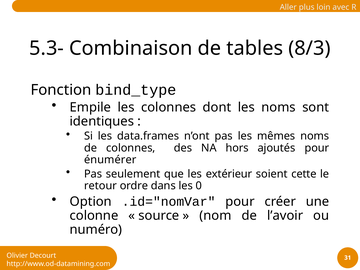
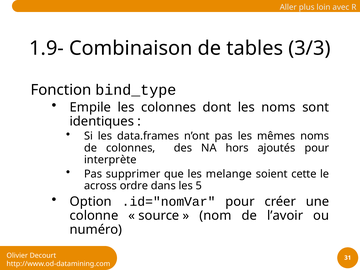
5.3-: 5.3- -> 1.9- (47, 48)
8/3: 8/3 -> 3/3 (309, 48)
énumérer: énumérer -> interprète (110, 160)
seulement: seulement -> supprimer (133, 174)
extérieur: extérieur -> melange (229, 174)
retour: retour -> across (101, 186)
0: 0 -> 5 (199, 186)
